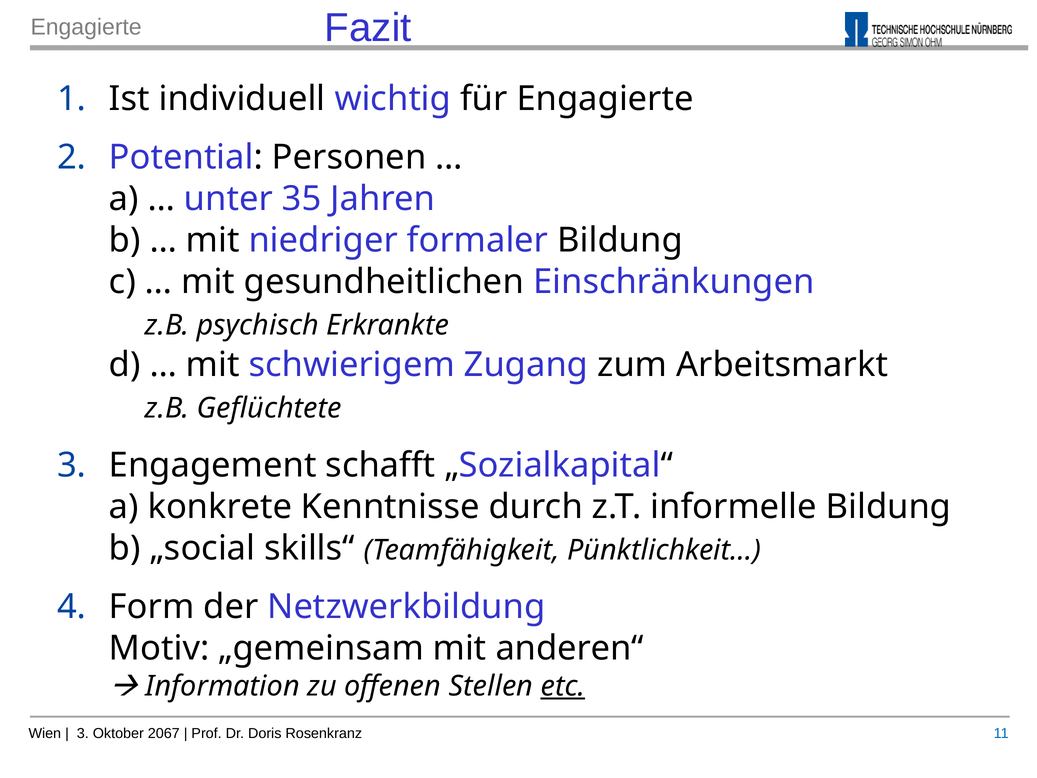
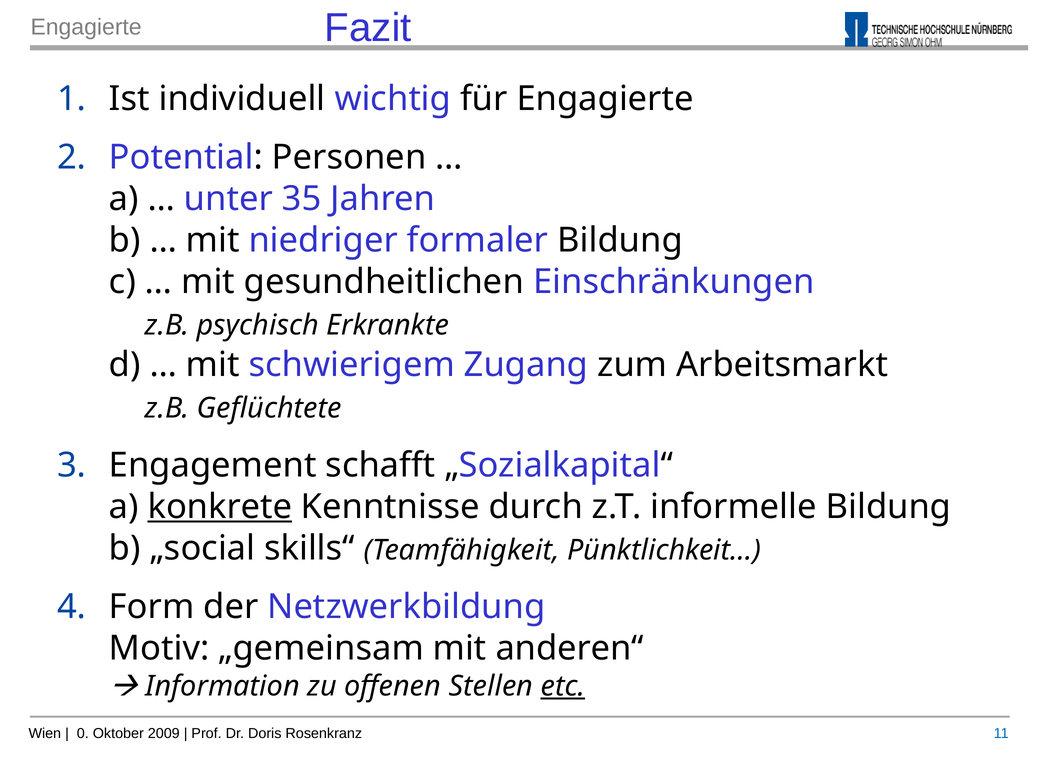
konkrete underline: none -> present (220, 507)
3: 3 -> 0 (83, 733)
2067: 2067 -> 2009 (164, 733)
